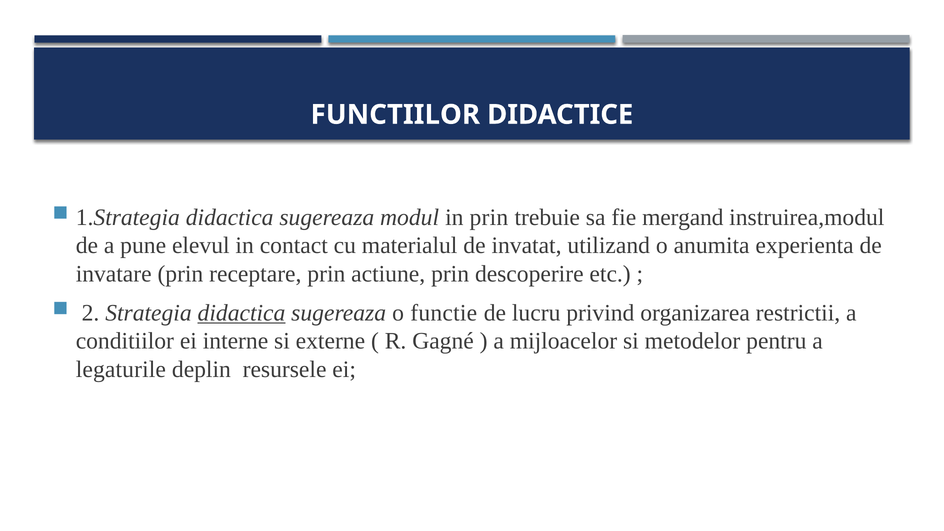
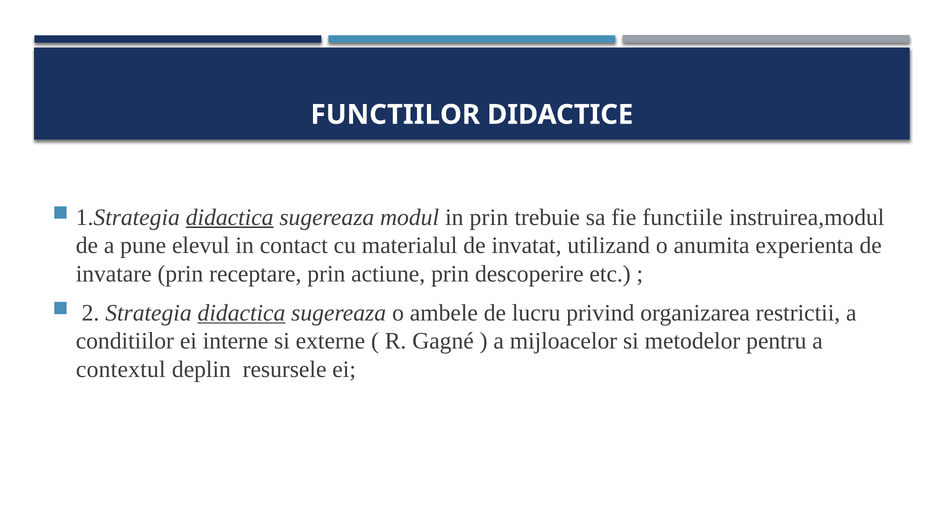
didactica underline: none -> present (230, 217)
mergand: mergand -> functiile (683, 217)
functie: functie -> ambele (444, 313)
legaturile: legaturile -> contextul (121, 370)
